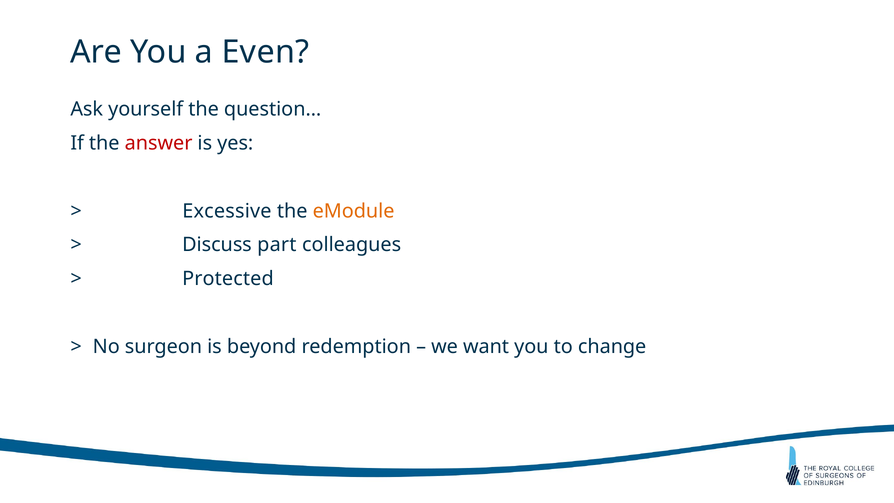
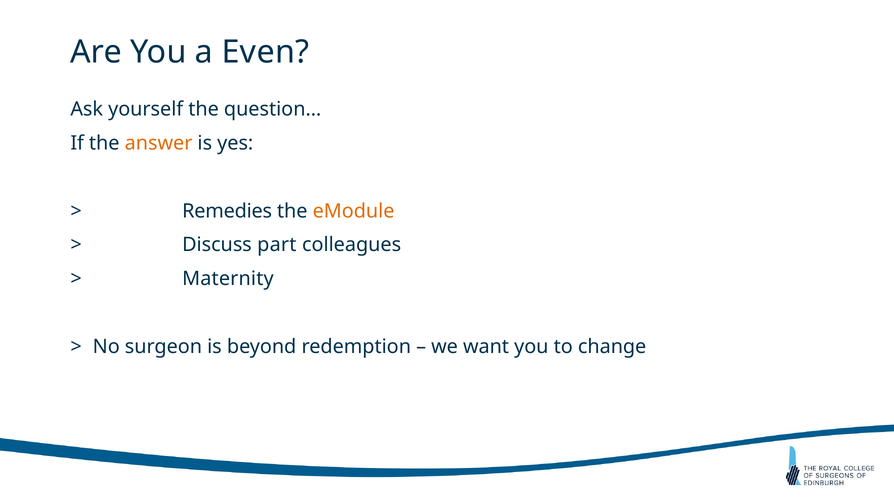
answer colour: red -> orange (159, 143)
Excessive: Excessive -> Remedies (227, 211)
Protected: Protected -> Maternity (228, 279)
